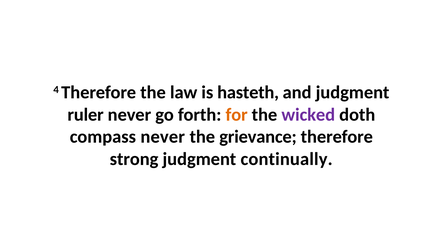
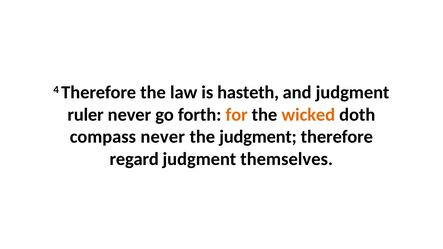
wicked colour: purple -> orange (308, 115)
the grievance: grievance -> judgment (258, 137)
strong: strong -> regard (134, 159)
continually: continually -> themselves (287, 159)
